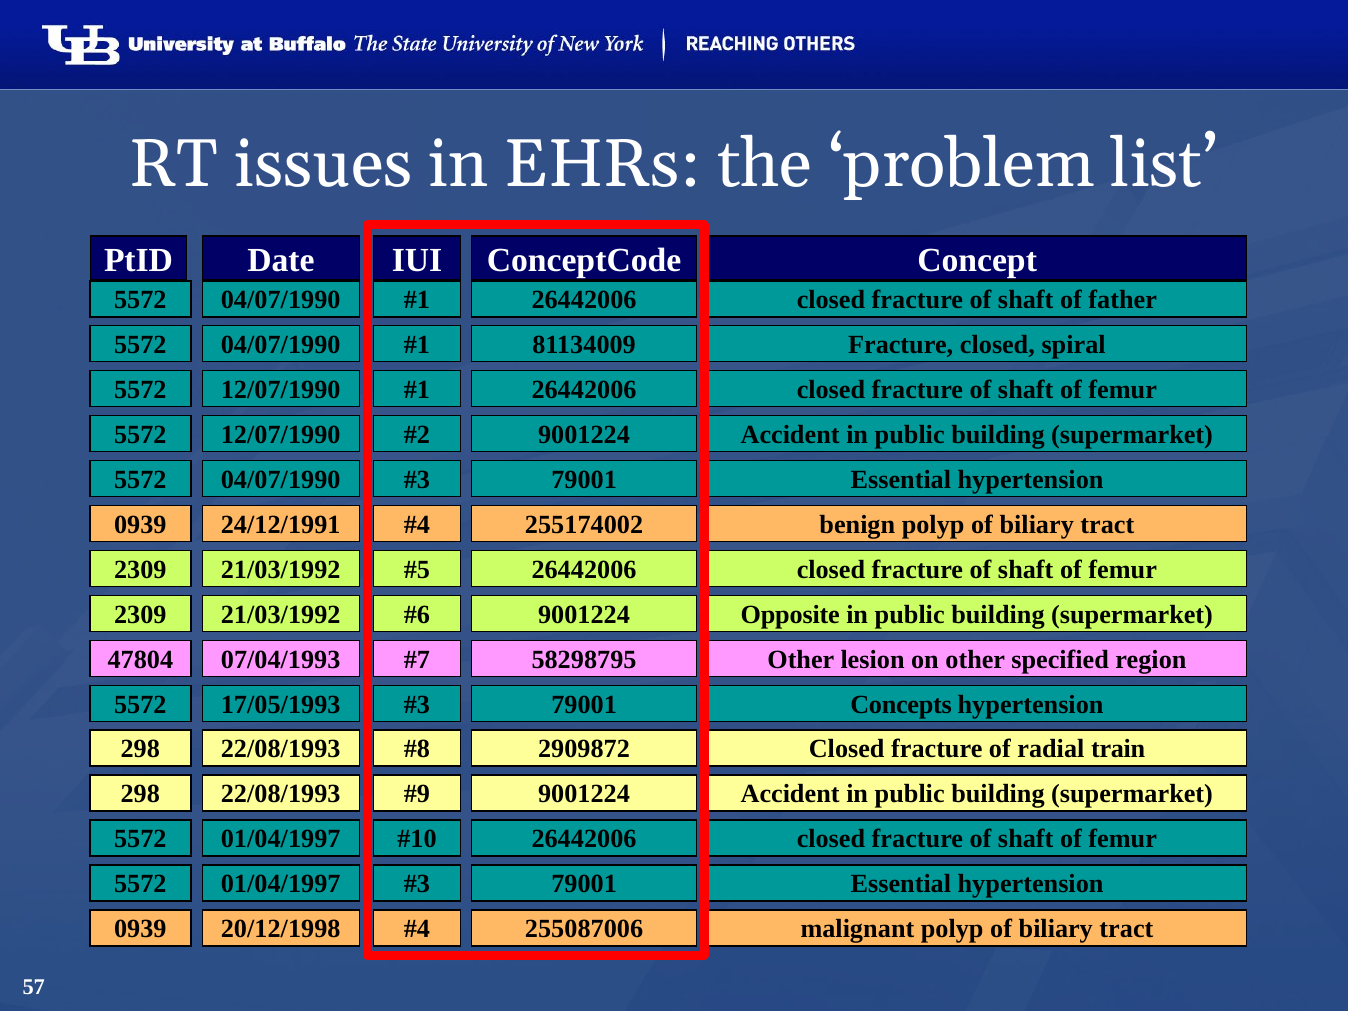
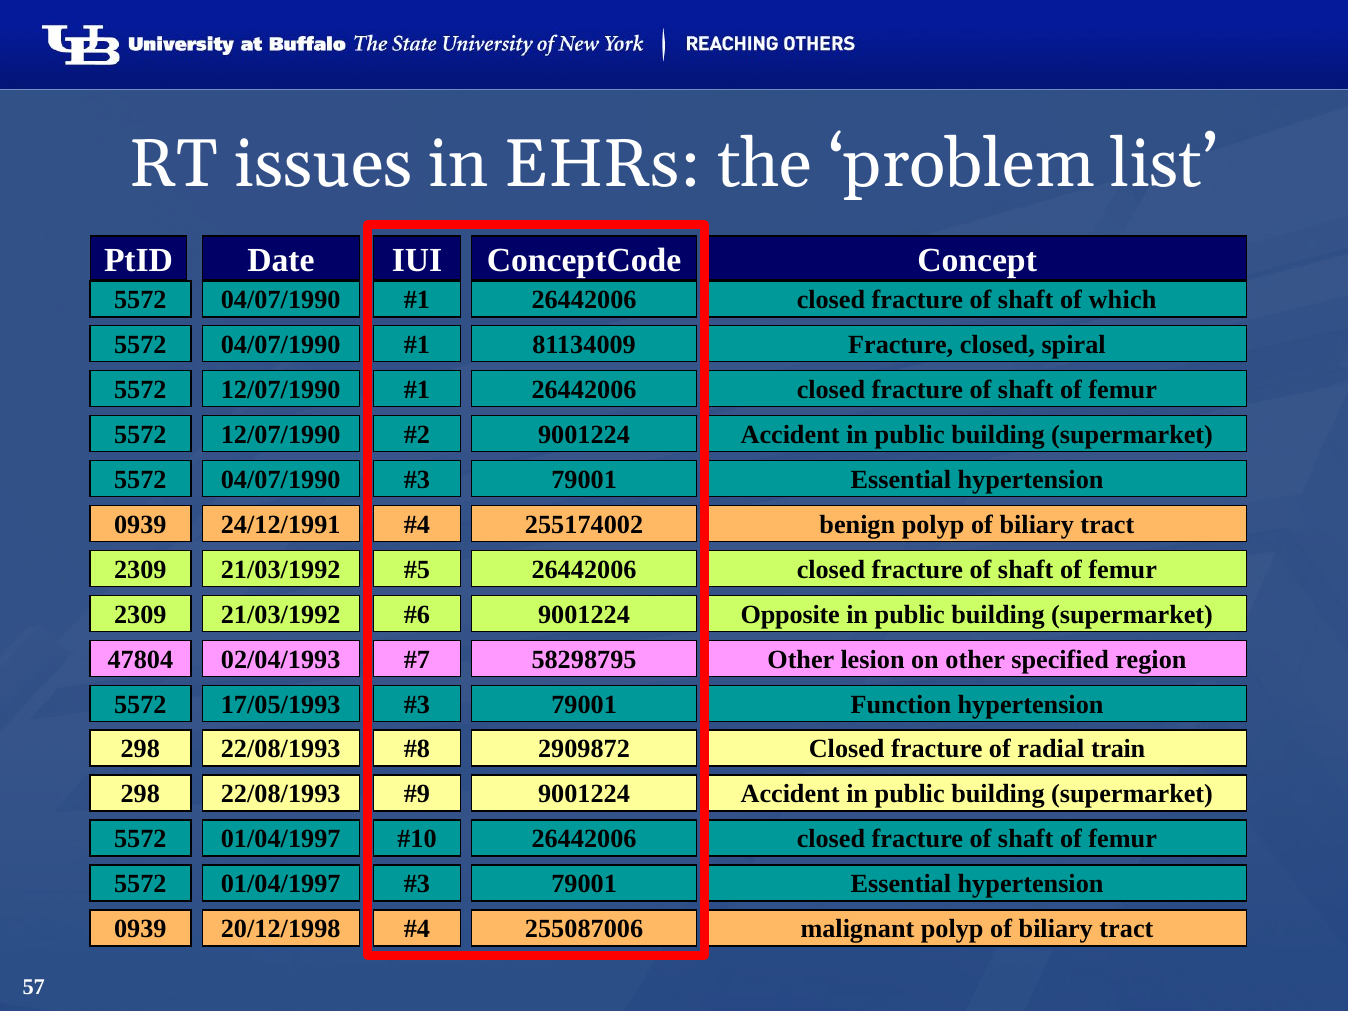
father: father -> which (1123, 300)
07/04/1993: 07/04/1993 -> 02/04/1993 (281, 659)
Concepts: Concepts -> Function (901, 704)
